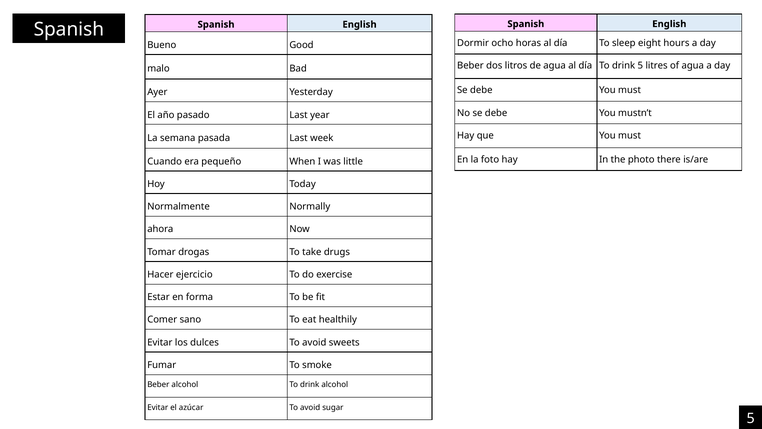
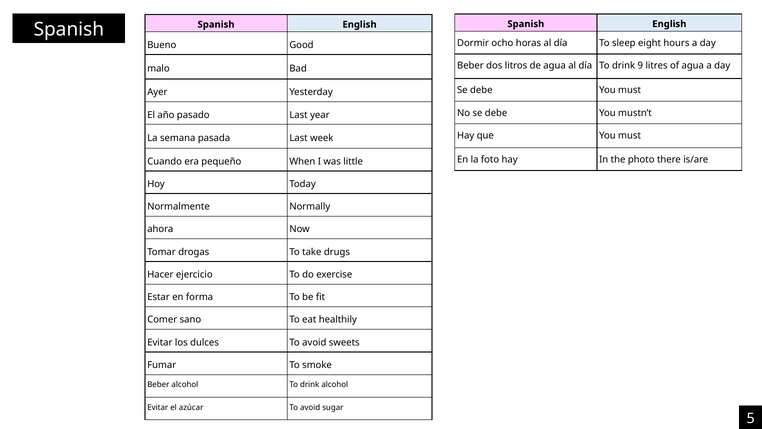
drink 5: 5 -> 9 (640, 66)
